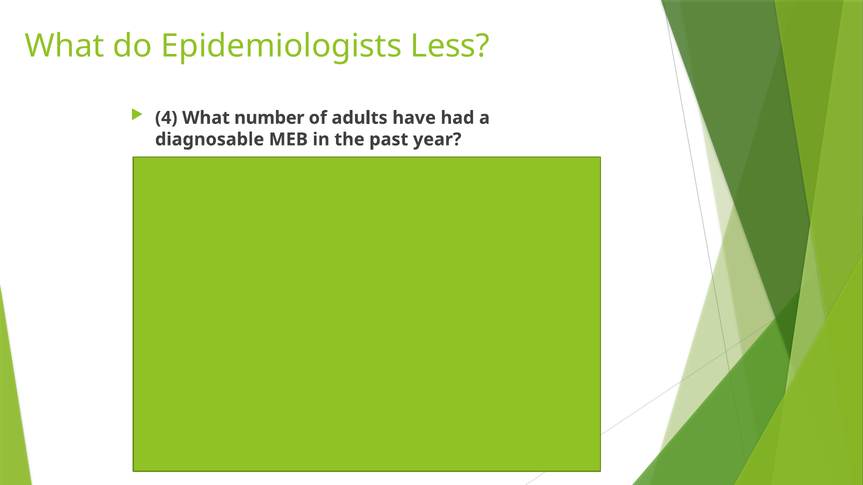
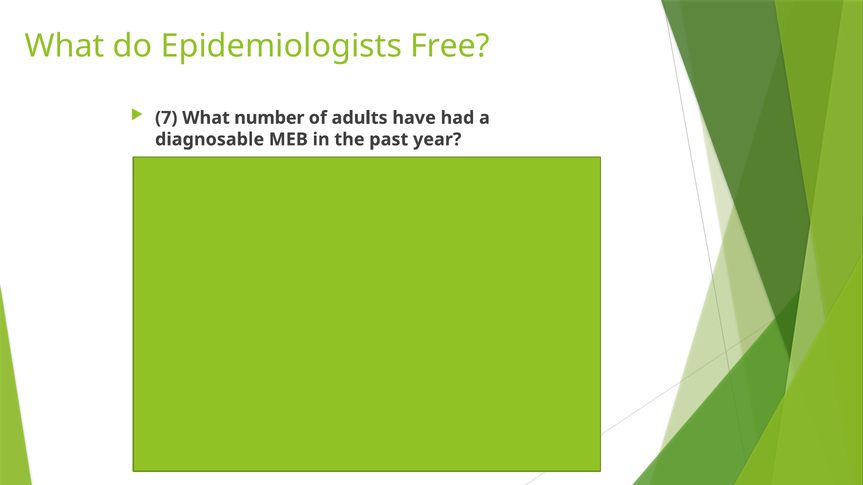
Less: Less -> Free (450, 46)
4: 4 -> 7 (166, 118)
